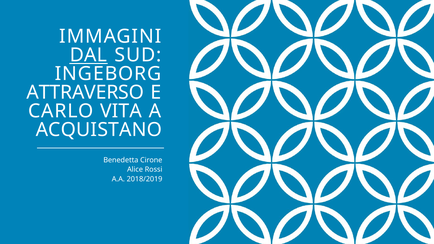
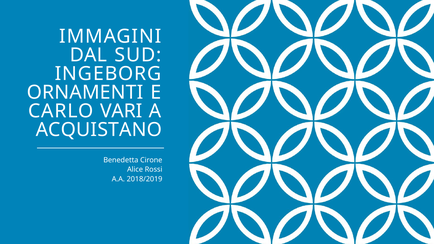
DAL underline: present -> none (88, 55)
ATTRAVERSO: ATTRAVERSO -> ORNAMENTI (85, 93)
VITA: VITA -> VARI (121, 111)
